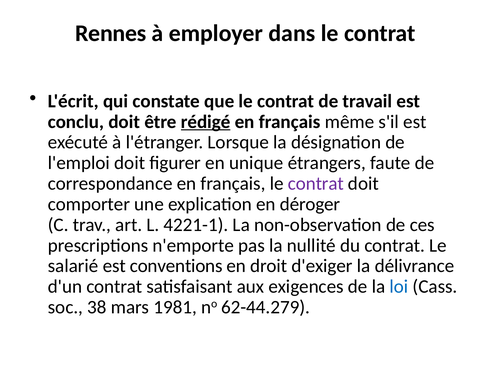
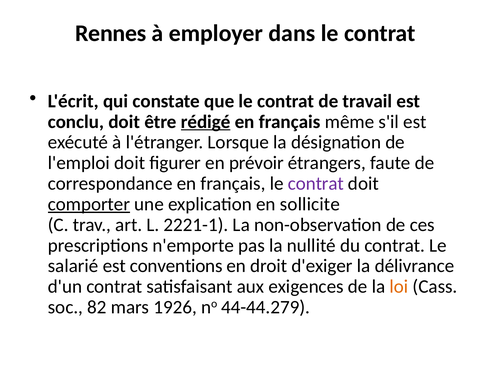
unique: unique -> prévoir (256, 163)
comporter underline: none -> present (89, 204)
déroger: déroger -> sollicite (310, 204)
4221-1: 4221-1 -> 2221-1 (196, 225)
loi colour: blue -> orange (399, 287)
38: 38 -> 82 (97, 307)
1981: 1981 -> 1926 (175, 307)
62-44.279: 62-44.279 -> 44-44.279 (266, 307)
